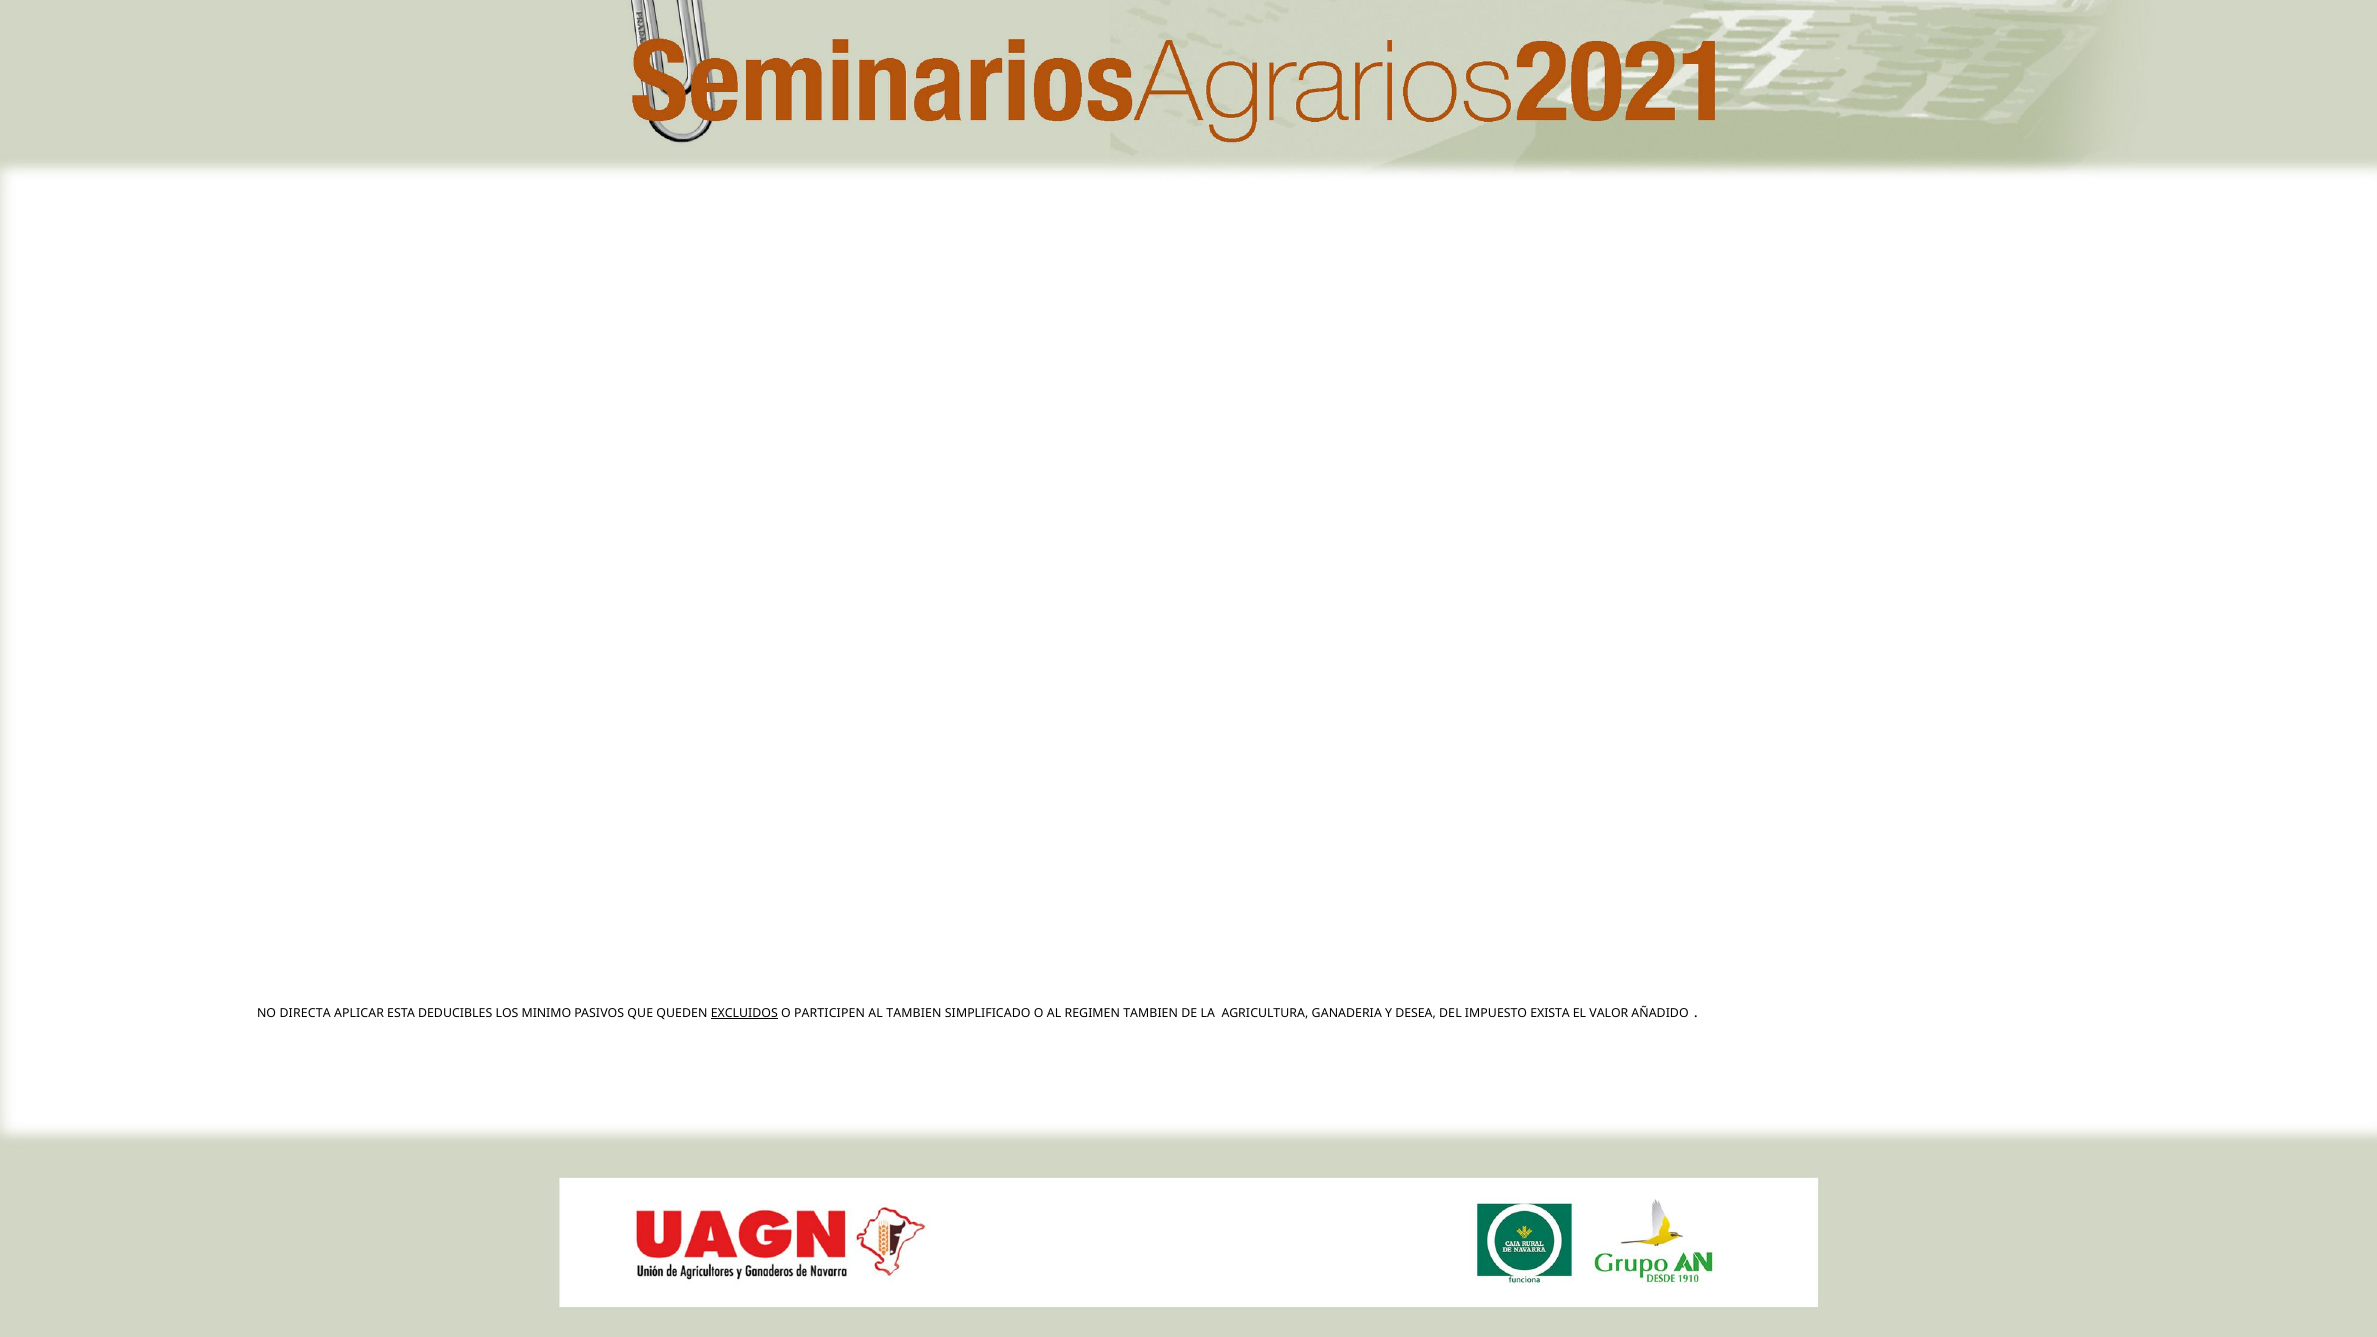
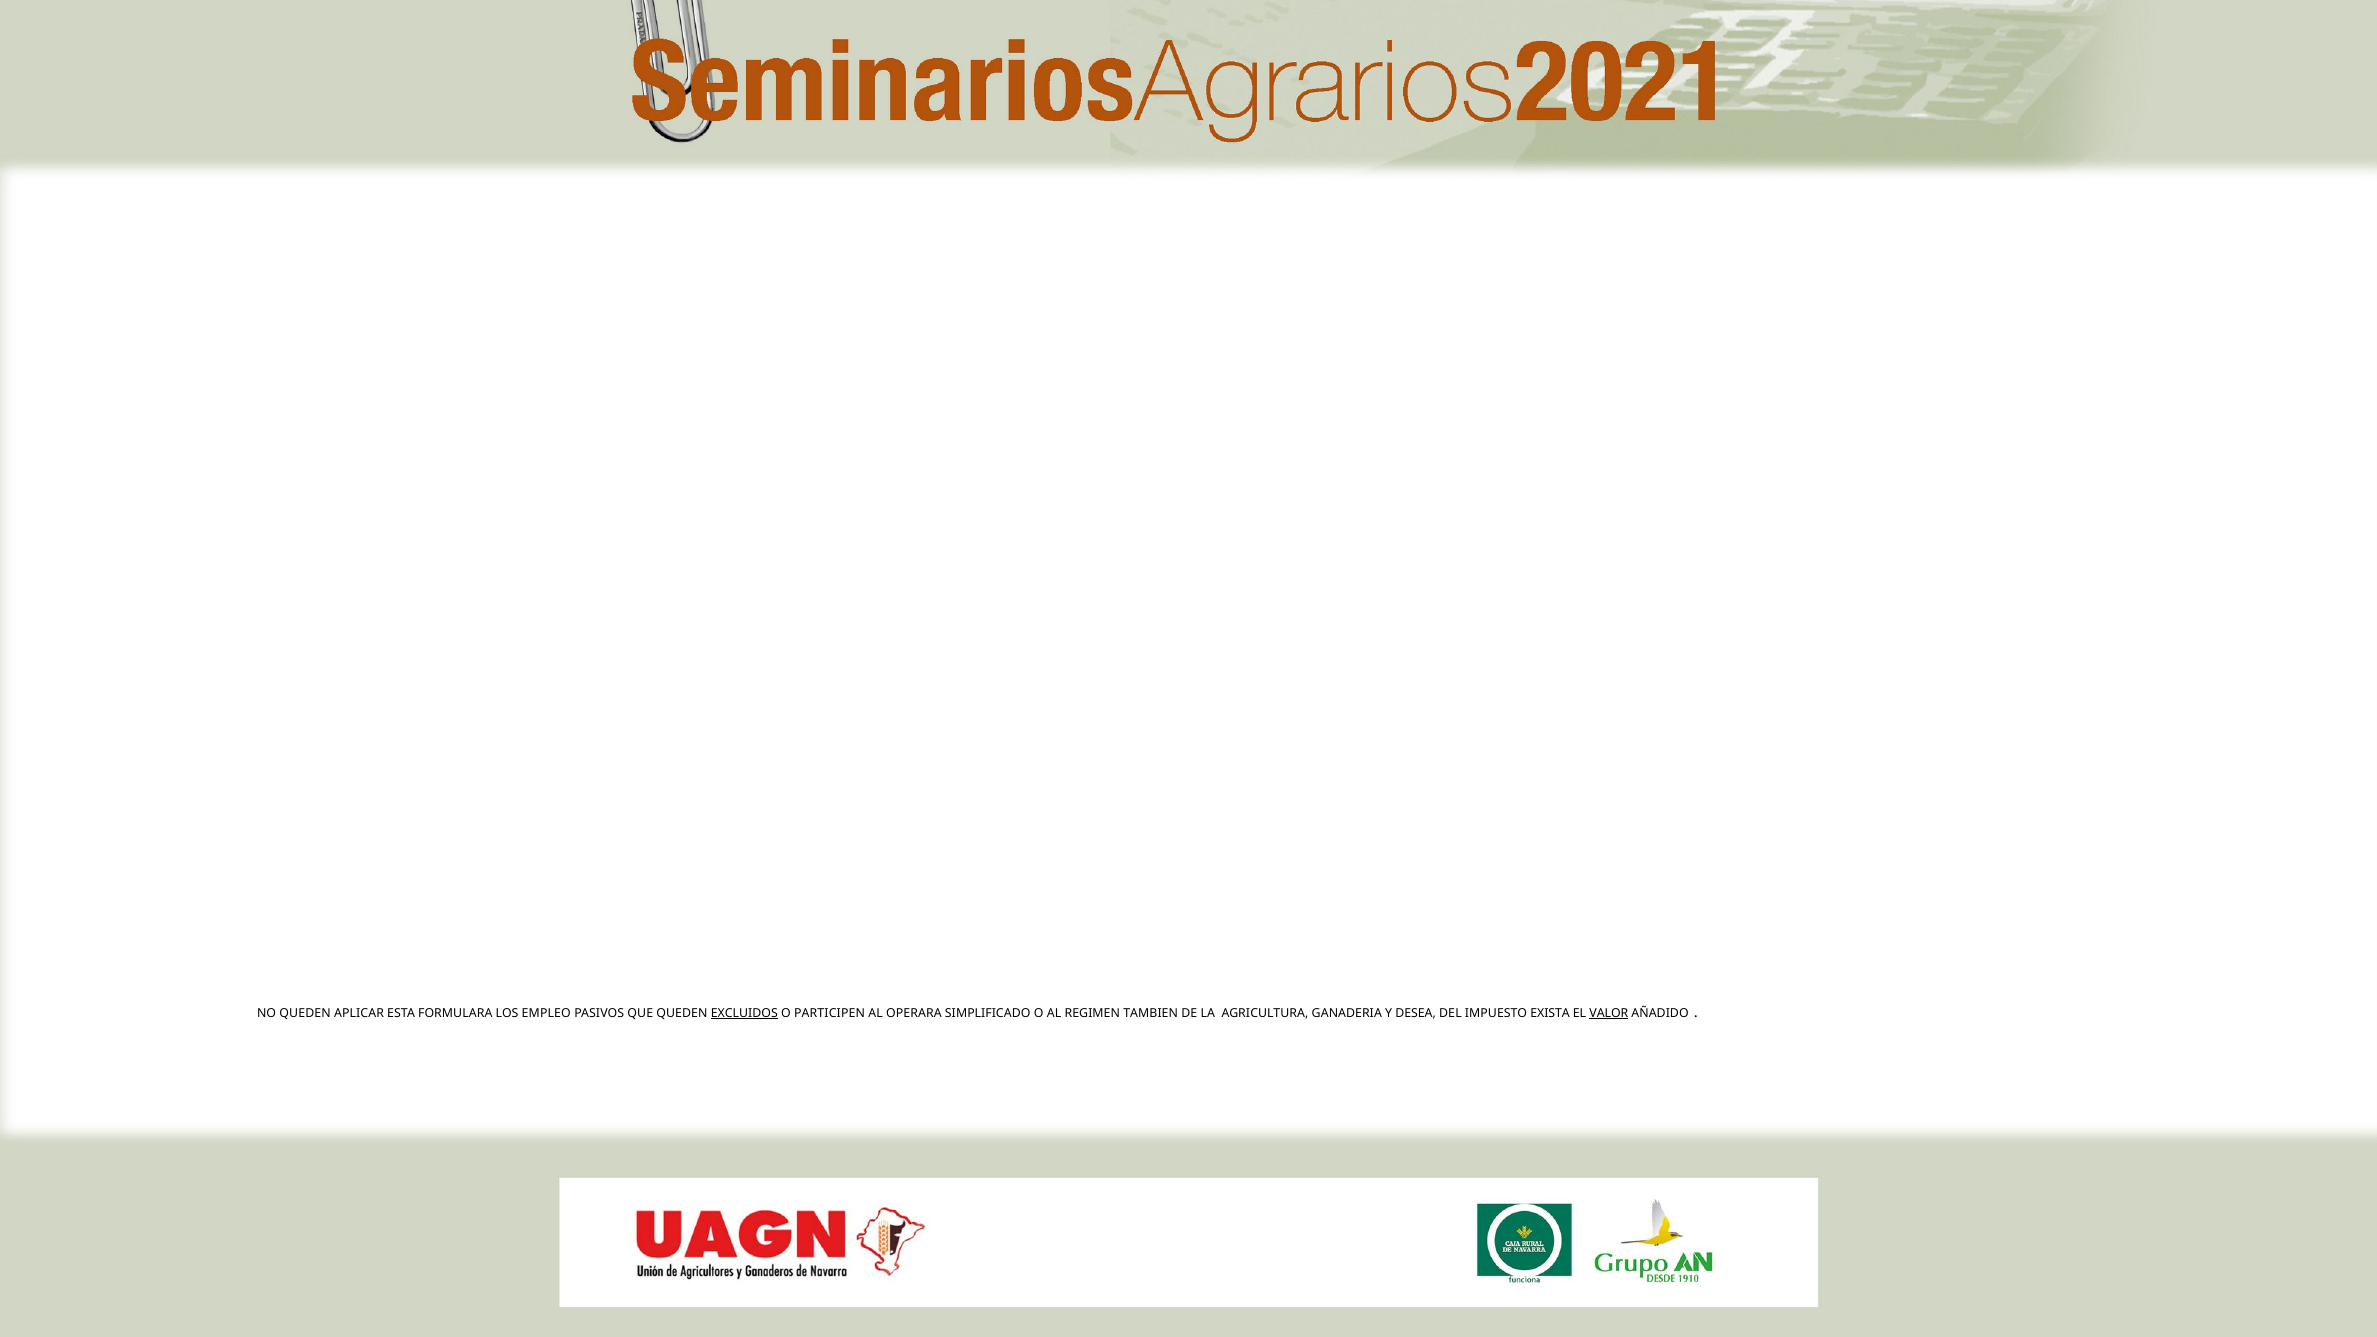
NO DIRECTA: DIRECTA -> QUEDEN (305, 1013)
DEDUCIBLES: DEDUCIBLES -> FORMULARA (455, 1013)
MINIMO: MINIMO -> EMPLEO (546, 1013)
AL TAMBIEN: TAMBIEN -> OPERARA (914, 1013)
VALOR underline: none -> present (1609, 1013)
